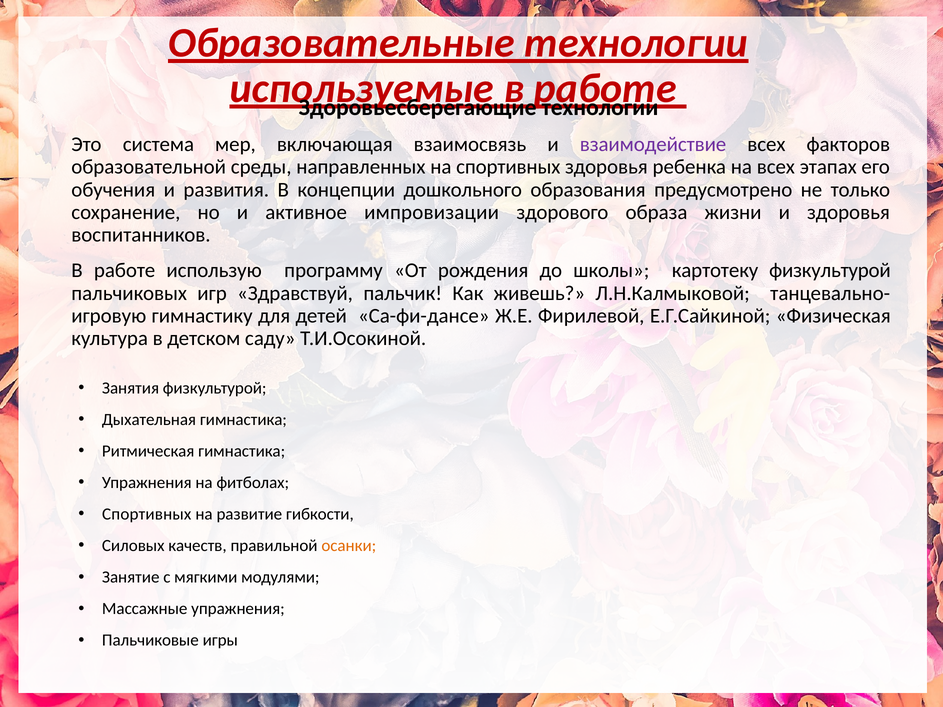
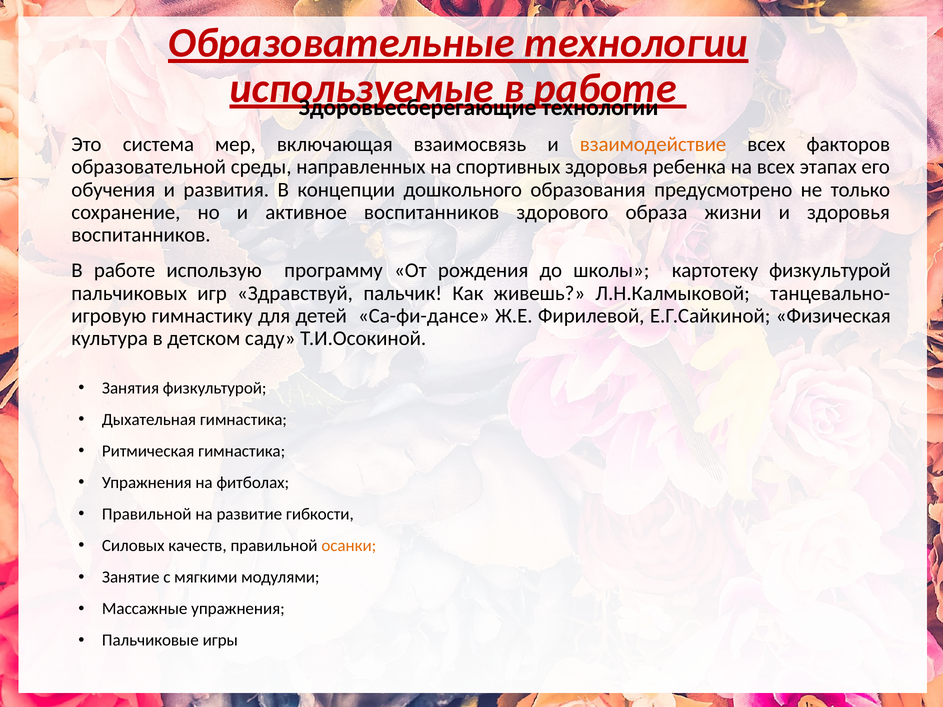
взаимодействие colour: purple -> orange (653, 145)
активное импровизации: импровизации -> воспитанников (432, 212)
Спортивных: Спортивных -> Правильной (147, 514)
